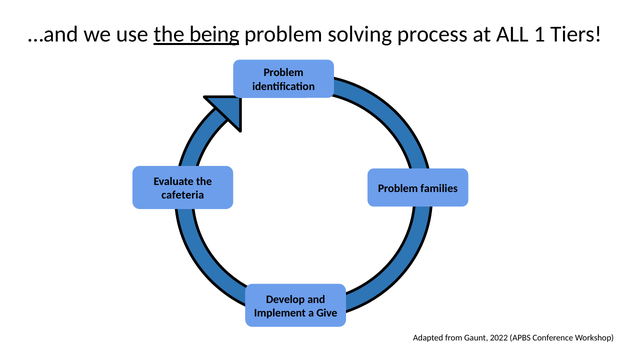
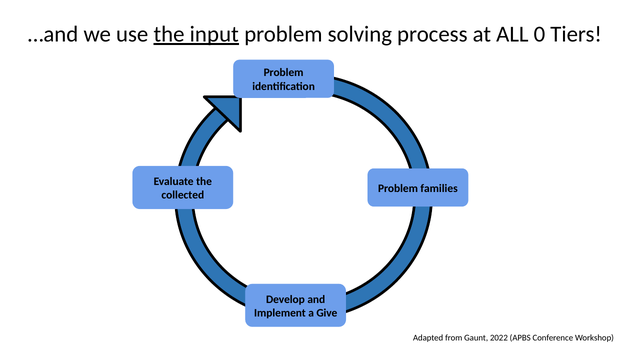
being: being -> input (214, 34)
1: 1 -> 0 (539, 34)
cafeteria: cafeteria -> collected (183, 195)
